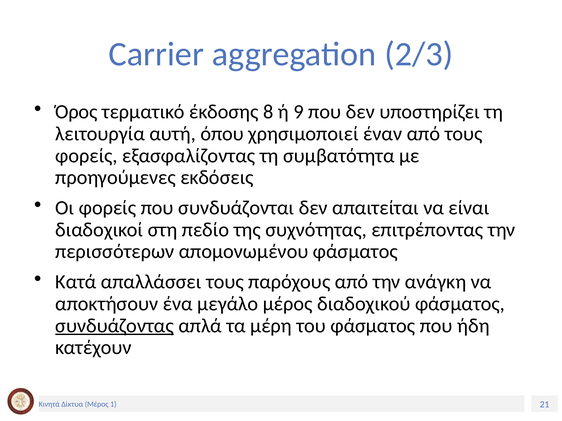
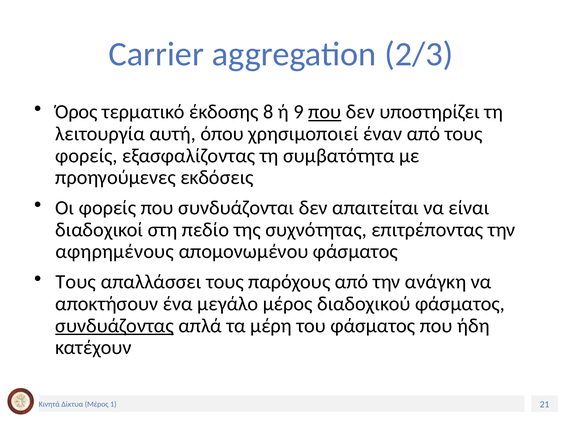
που underline: none -> present (325, 112)
περισσότερων: περισσότερων -> αφηρημένους (115, 252)
Κατά: Κατά -> Τους (76, 282)
